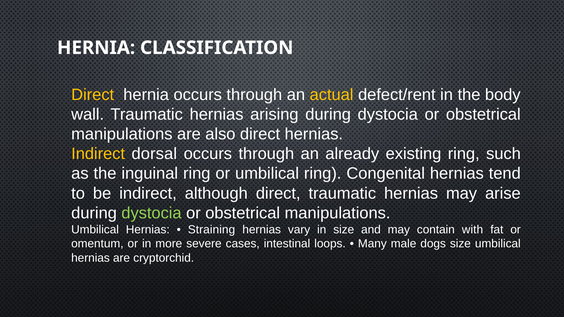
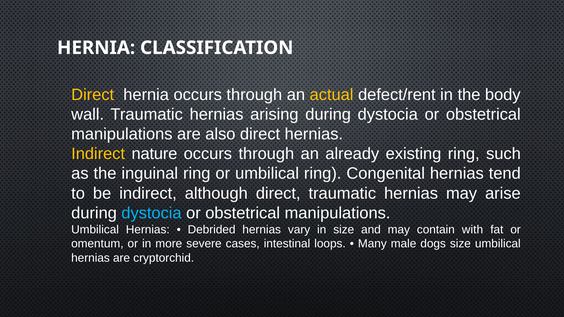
dorsal: dorsal -> nature (154, 154)
dystocia colour: light green -> light blue (152, 213)
Straining: Straining -> Debrided (212, 230)
